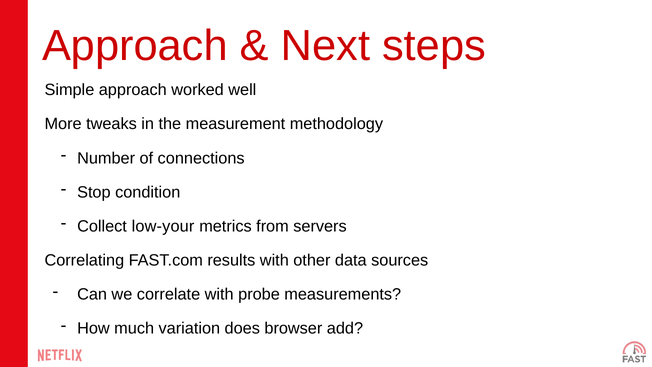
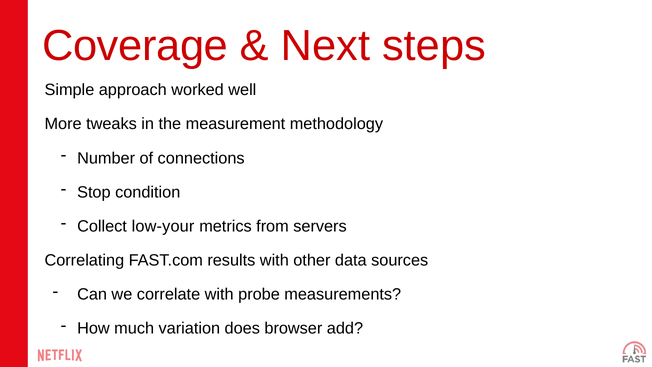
Approach: Approach -> Coverage (135, 46)
